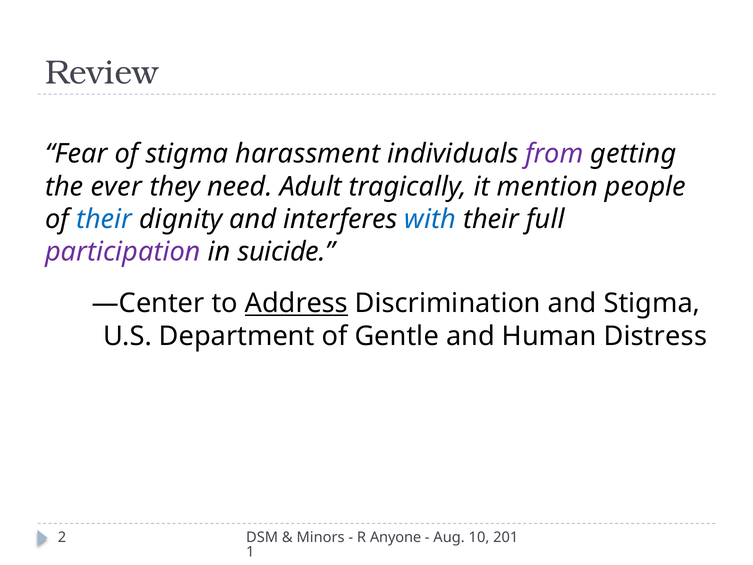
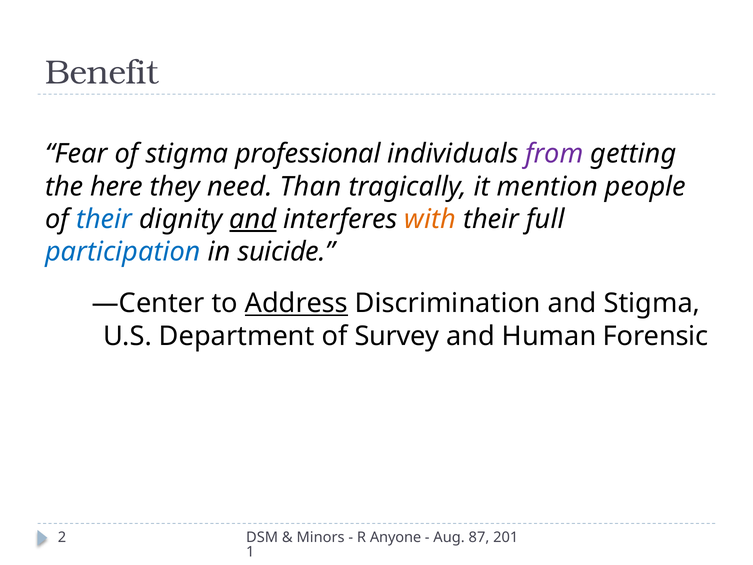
Review: Review -> Benefit (102, 73)
harassment: harassment -> professional (308, 154)
ever: ever -> here (117, 186)
Adult: Adult -> Than (311, 186)
and underline: none -> present (253, 219)
with colour: blue -> orange (430, 219)
participation colour: purple -> blue (123, 252)
Gentle: Gentle -> Survey (397, 336)
Distress: Distress -> Forensic (656, 336)
10: 10 -> 87 (479, 537)
